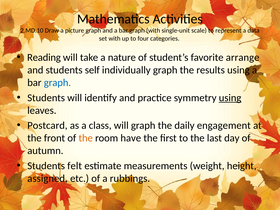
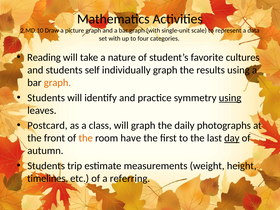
arrange: arrange -> cultures (243, 57)
graph colour: blue -> orange (57, 83)
engagement: engagement -> photographs (224, 125)
day underline: none -> present (232, 138)
felt: felt -> trip (75, 166)
assigned: assigned -> timelines (48, 178)
rubbings: rubbings -> referring (130, 178)
